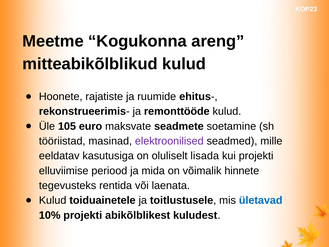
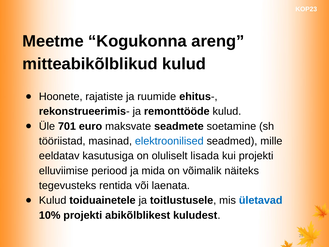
105: 105 -> 701 (67, 126)
elektroonilised colour: purple -> blue (169, 141)
hinnete: hinnete -> näiteks (242, 171)
